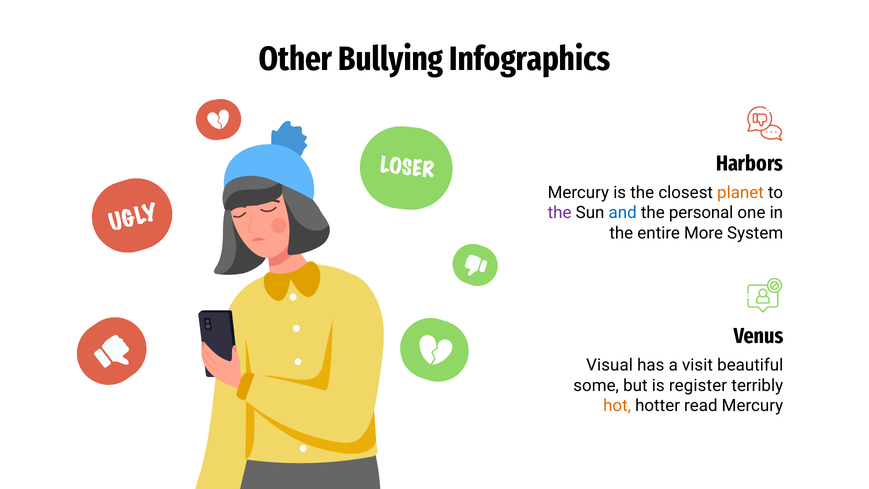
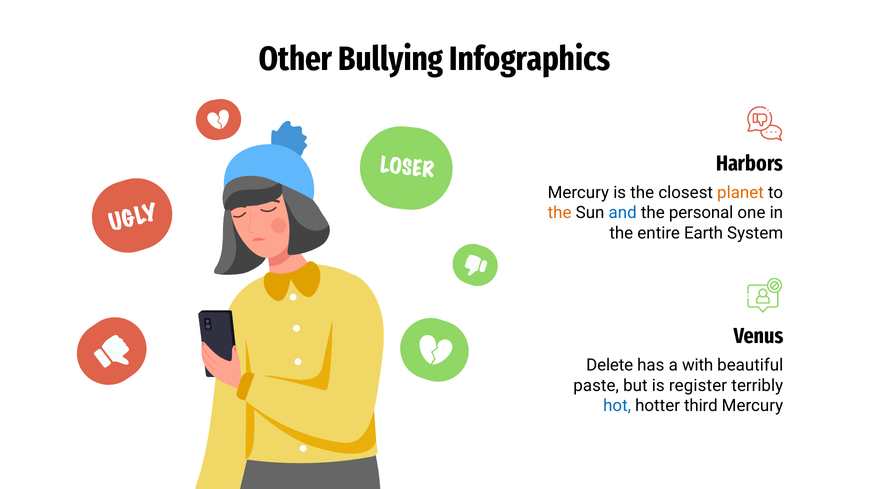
the colour: purple -> orange (560, 213)
More: More -> Earth (704, 233)
Visual: Visual -> Delete (610, 365)
visit: visit -> with (698, 365)
some: some -> paste (596, 385)
hot colour: orange -> blue (617, 406)
read: read -> third (701, 406)
